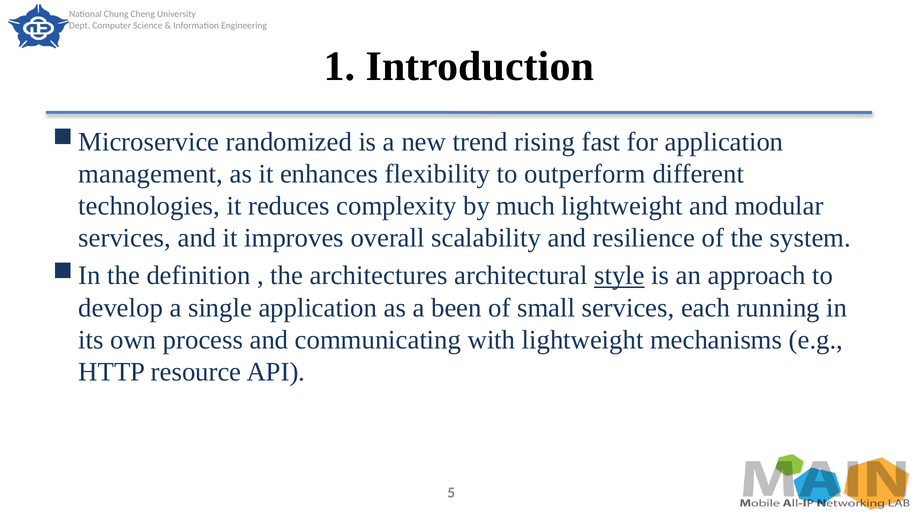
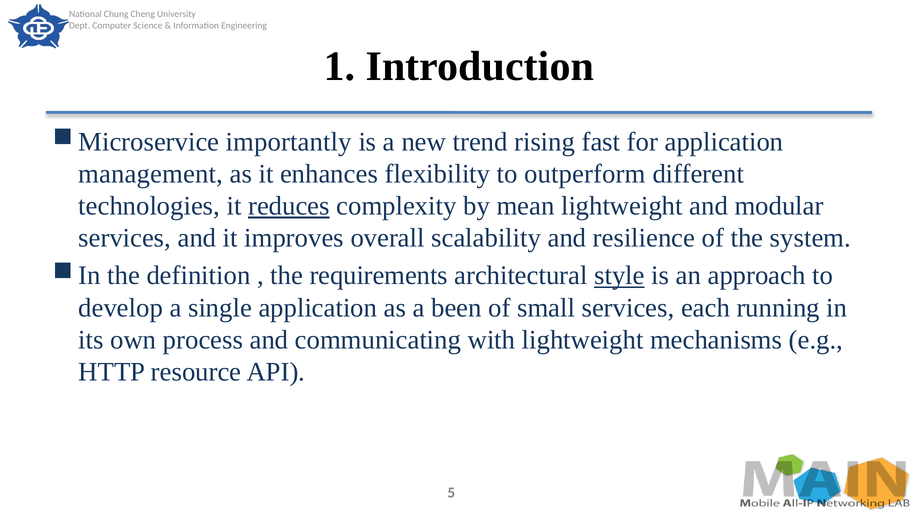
randomized: randomized -> importantly (289, 142)
reduces underline: none -> present (289, 206)
much: much -> mean (525, 206)
architectures: architectures -> requirements (379, 276)
